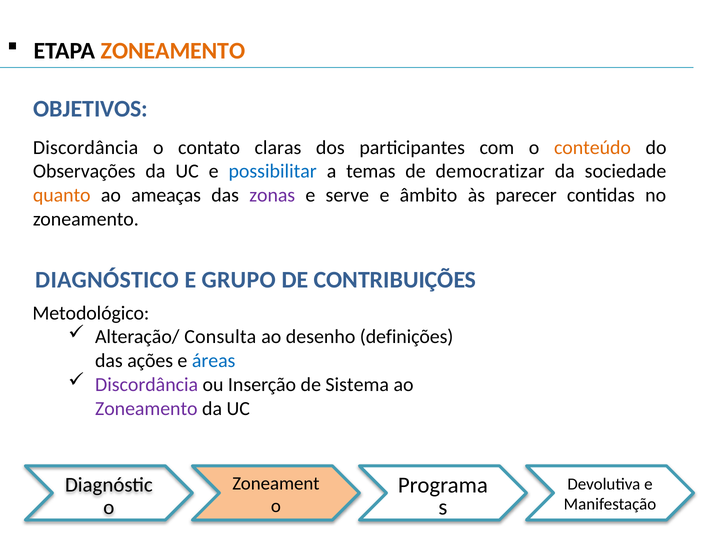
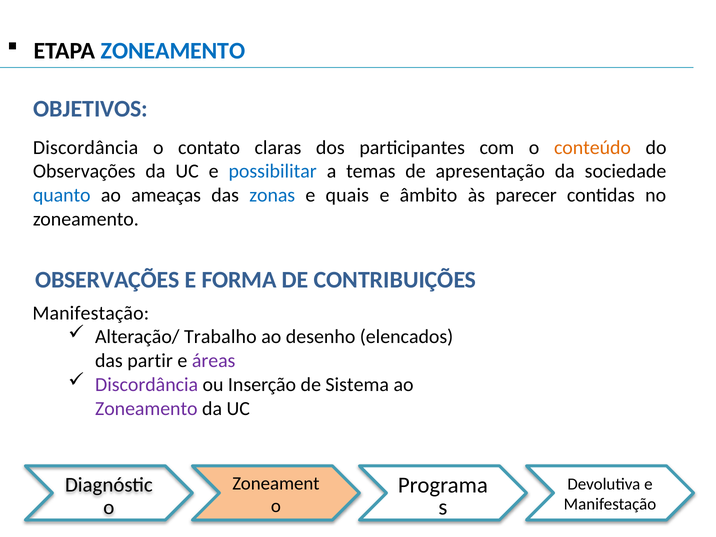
ZONEAMENTO colour: orange -> blue (173, 51)
democratizar: democratizar -> apresentação (490, 171)
quanto colour: orange -> blue (62, 195)
zonas colour: purple -> blue (272, 195)
serve: serve -> quais (347, 195)
DIAGNÓSTICO: DIAGNÓSTICO -> OBSERVAÇÕES (107, 280)
GRUPO: GRUPO -> FORMA (239, 280)
Metodológico: Metodológico -> Manifestação (91, 313)
Consulta: Consulta -> Trabalho (220, 337)
definições: definições -> elencados (407, 337)
ações: ações -> partir (150, 361)
áreas colour: blue -> purple (214, 361)
